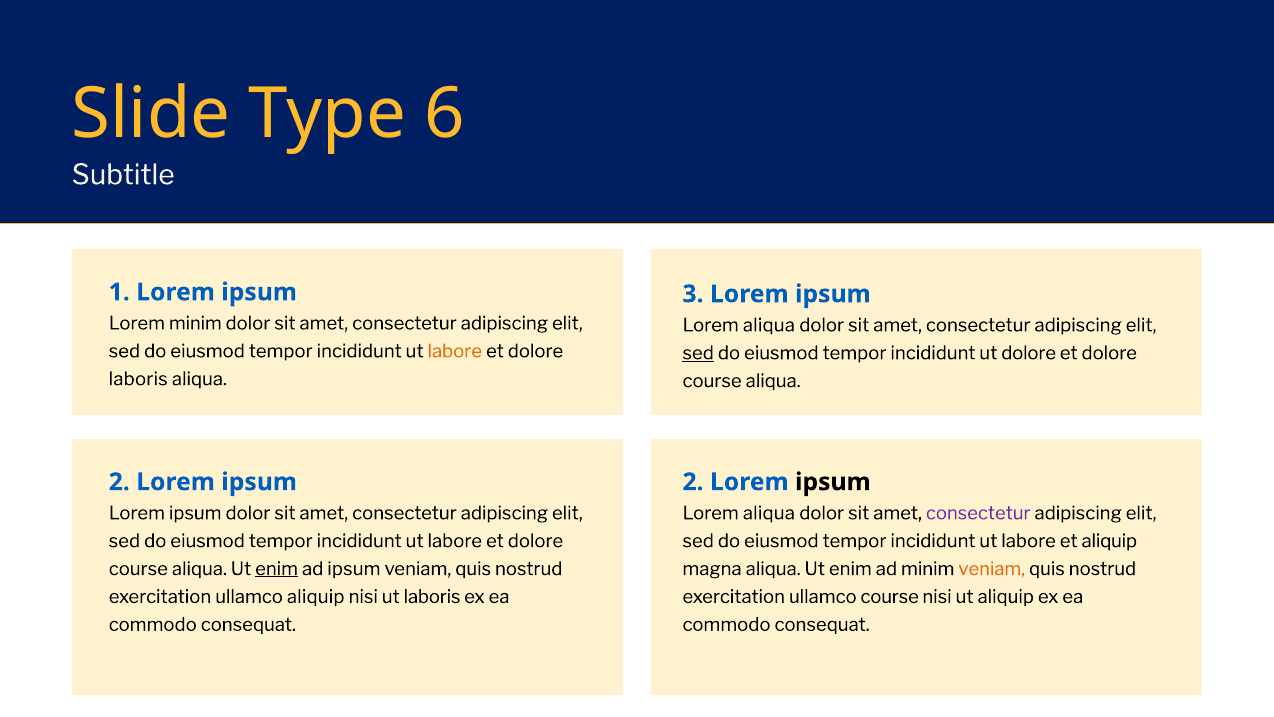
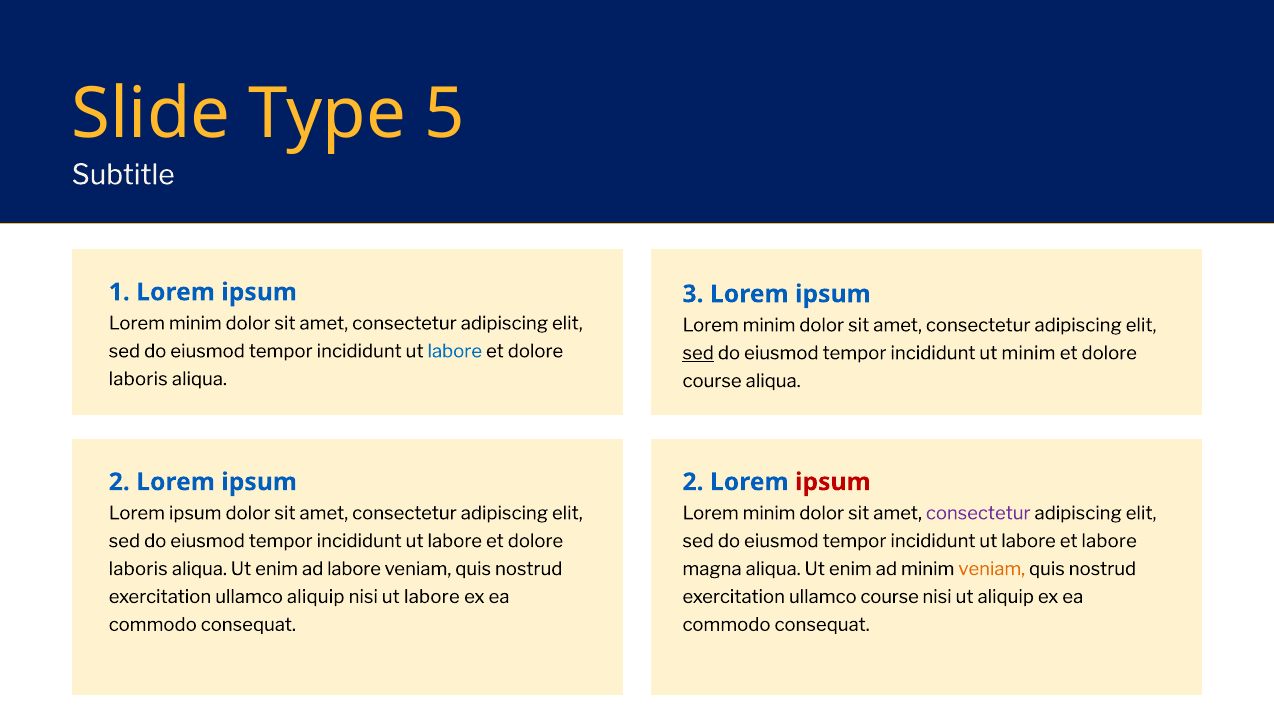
6: 6 -> 5 (445, 114)
aliqua: aliqua -> minim (769, 325)
labore colour: orange -> blue (455, 351)
ut dolore: dolore -> minim (1028, 353)
ipsum colour: black -> red (833, 482)
aliqua: aliqua -> minim (769, 513)
et aliquip: aliquip -> labore (1109, 541)
course: course -> laboris (138, 569)
enim underline: present -> none (277, 569)
ad ipsum: ipsum -> labore (354, 569)
nisi ut laboris: laboris -> labore (432, 597)
